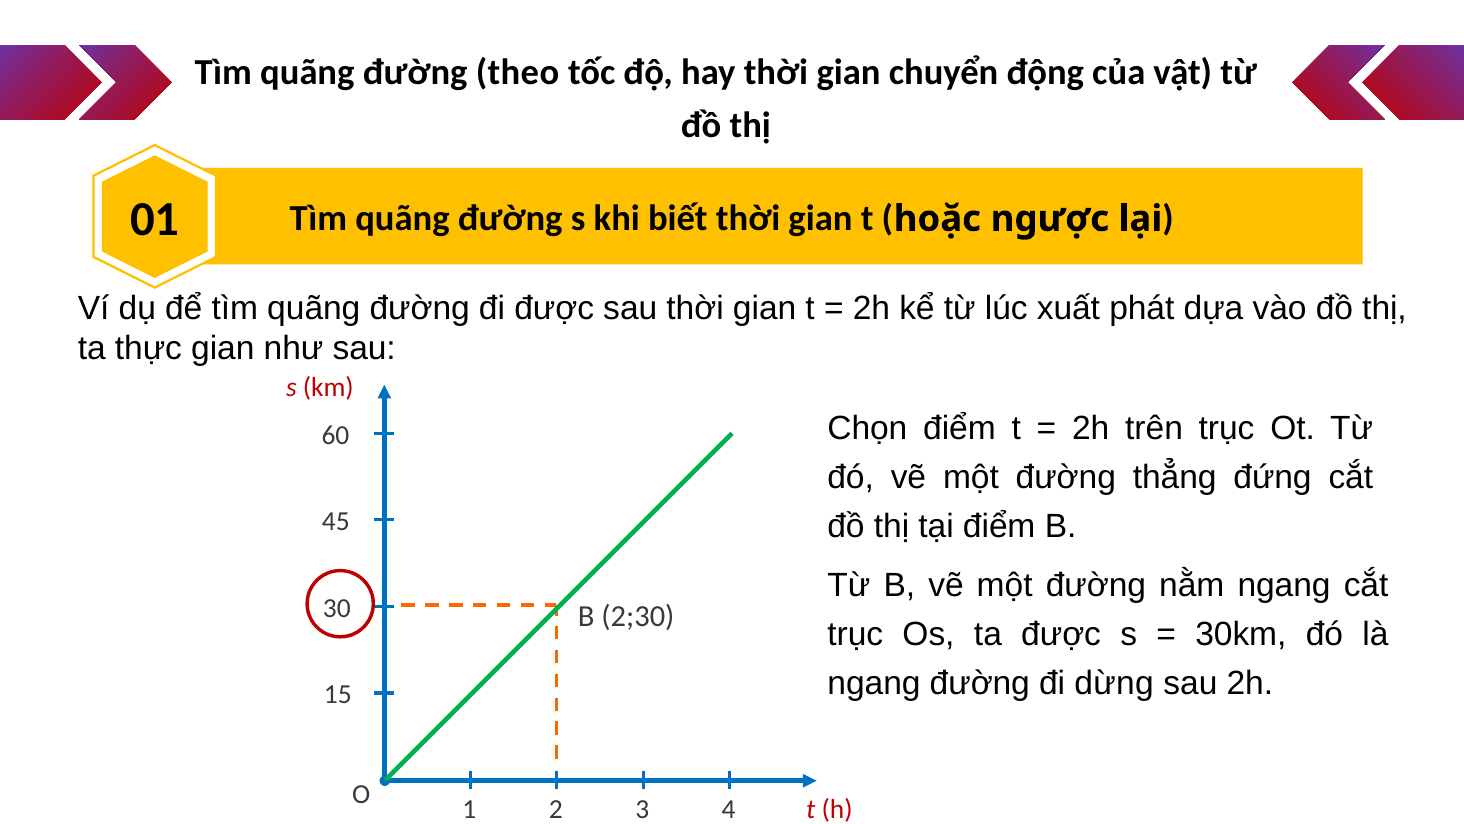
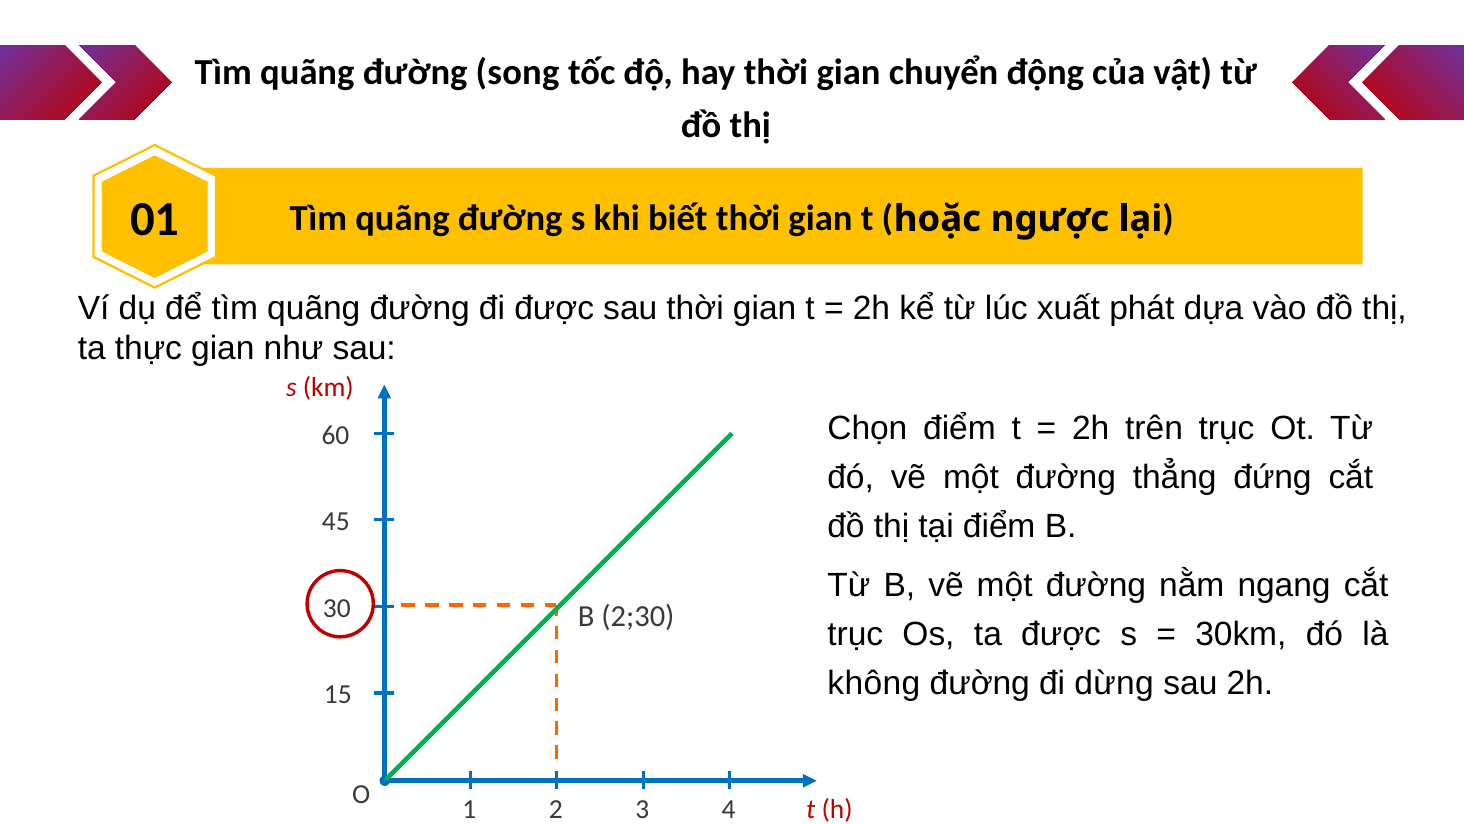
theo: theo -> song (518, 72)
ngang: ngang -> không (874, 683)
